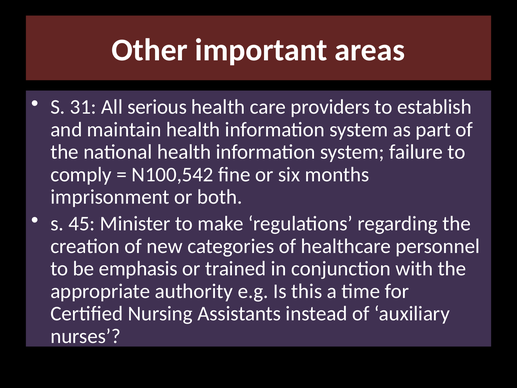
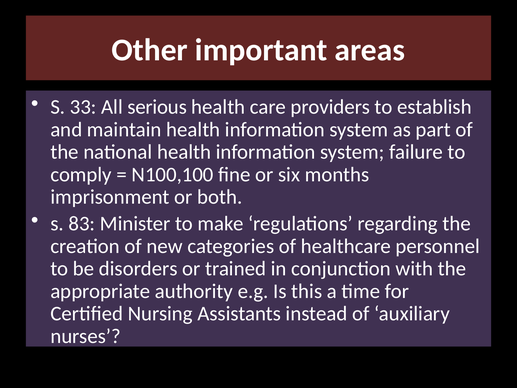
31: 31 -> 33 (83, 107)
N100,542: N100,542 -> N100,100 (173, 174)
45: 45 -> 83 (82, 224)
emphasis: emphasis -> disorders (138, 269)
